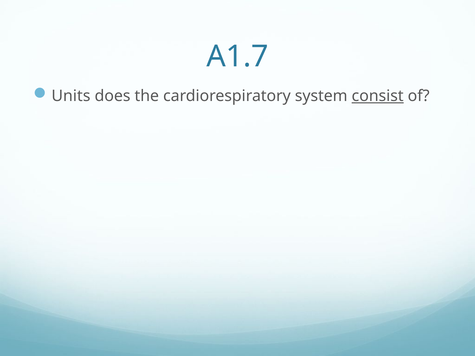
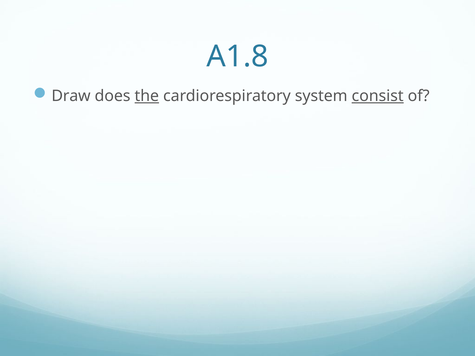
A1.7: A1.7 -> A1.8 (237, 57)
Units: Units -> Draw (71, 96)
the underline: none -> present (147, 96)
